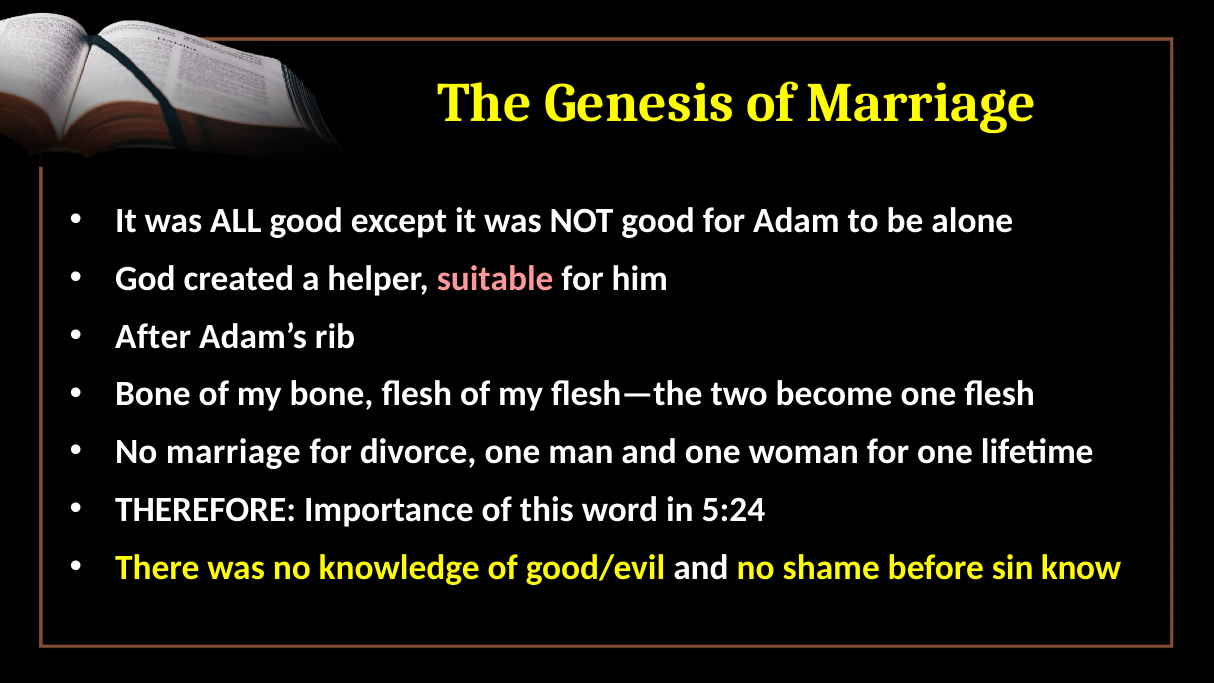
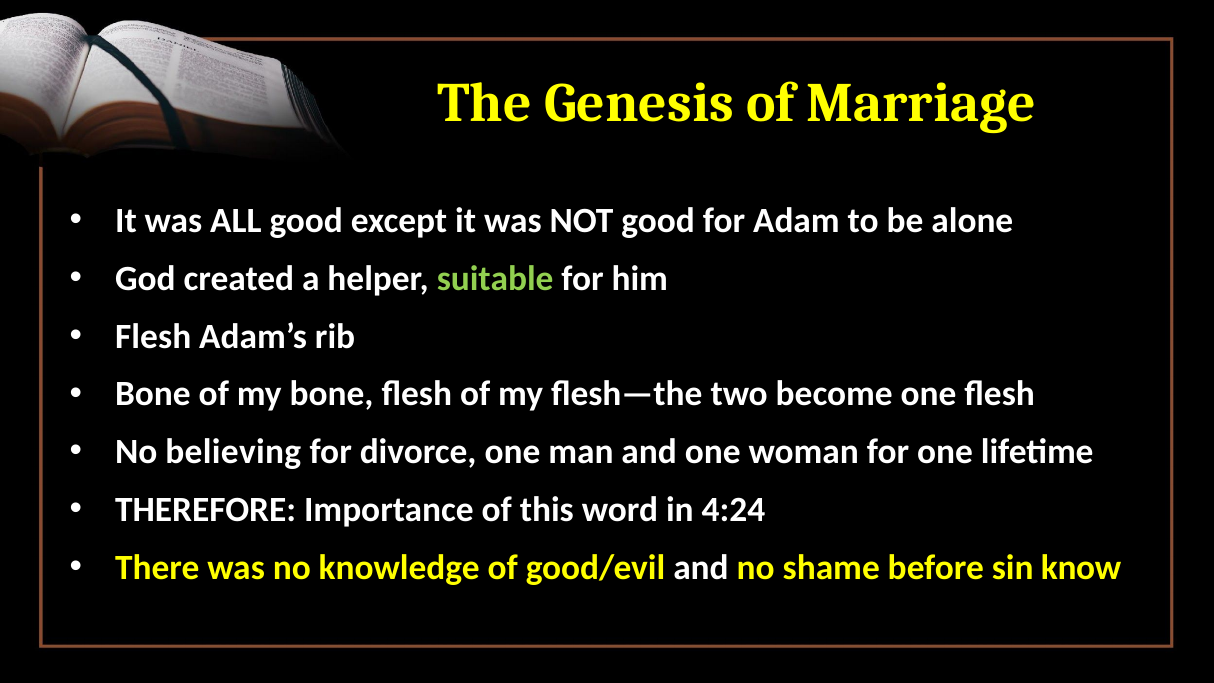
suitable colour: pink -> light green (495, 279)
After: After -> Flesh (153, 337)
No marriage: marriage -> believing (233, 452)
5:24: 5:24 -> 4:24 (733, 510)
